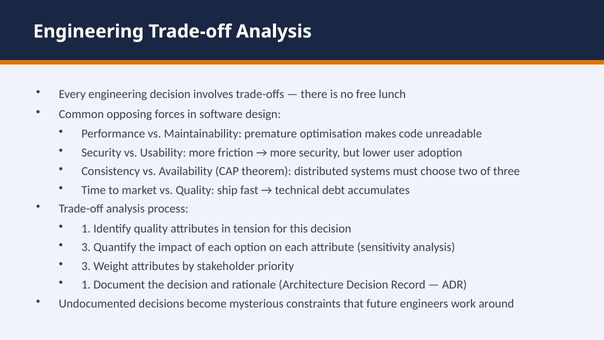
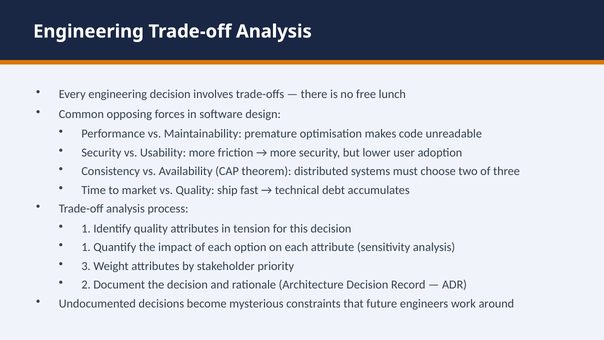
3: 3 -> 1 (86, 247)
1: 1 -> 2 (86, 285)
